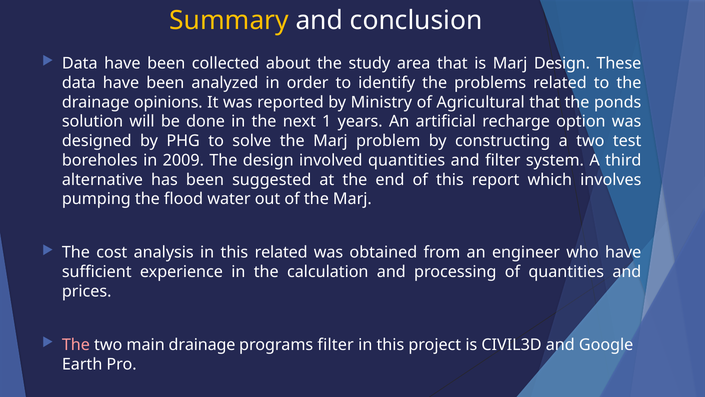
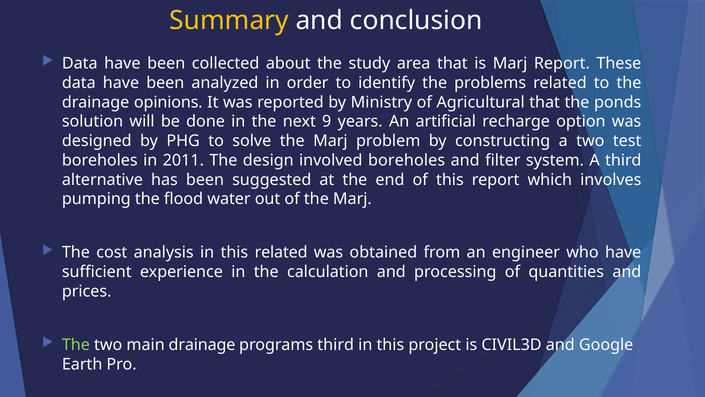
Marj Design: Design -> Report (562, 63)
1: 1 -> 9 (327, 121)
2009: 2009 -> 2011 (183, 160)
involved quantities: quantities -> boreholes (407, 160)
The colour: pink -> light green (76, 344)
programs filter: filter -> third (336, 344)
